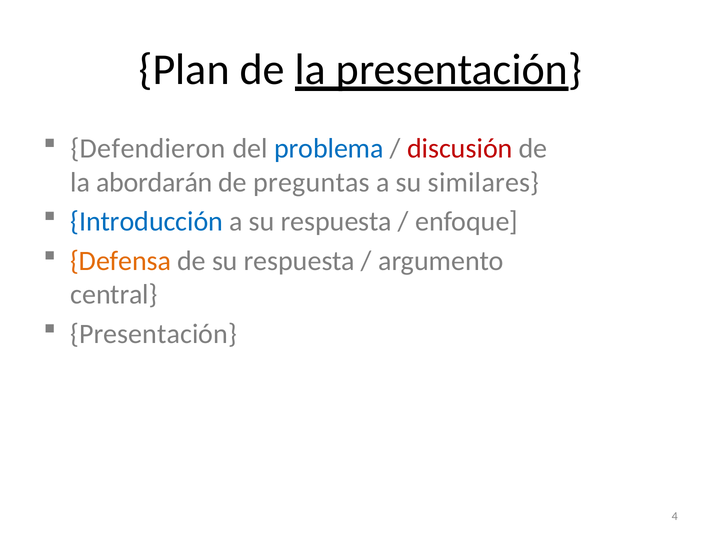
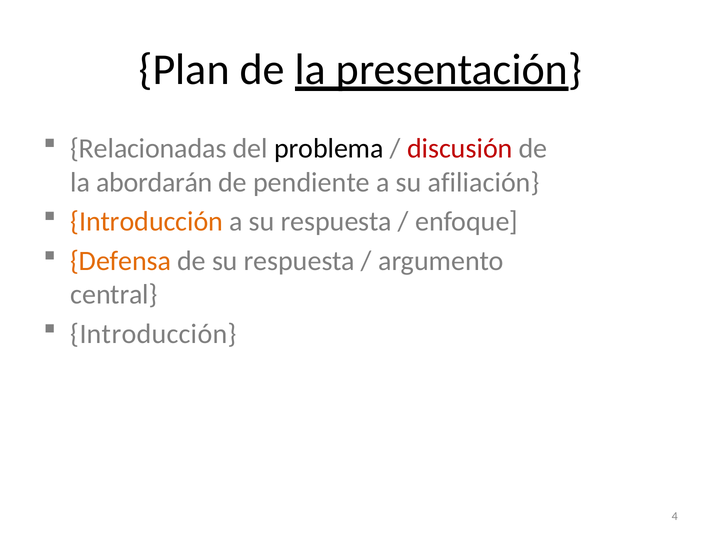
Defendieron: Defendieron -> Relacionadas (148, 149)
problema colour: blue -> black (329, 149)
preguntas: preguntas -> pendiente (312, 182)
similares: similares -> afiliación (484, 182)
Introducción colour: blue -> orange (147, 222)
Presentación: Presentación -> Introducción (153, 334)
